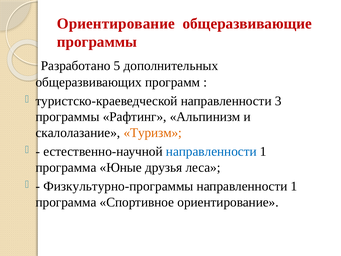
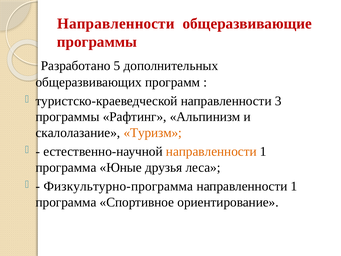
Ориентирование: Ориентирование -> Направленности (116, 24)
направленности colour: blue -> orange (211, 151)
Физкультурно-программы: Физкультурно-программы -> Физкультурно-программа (118, 186)
